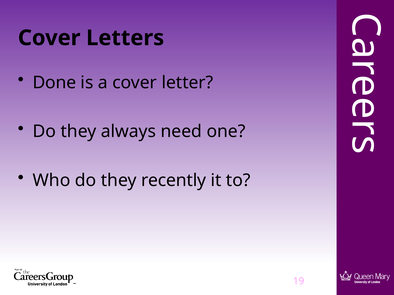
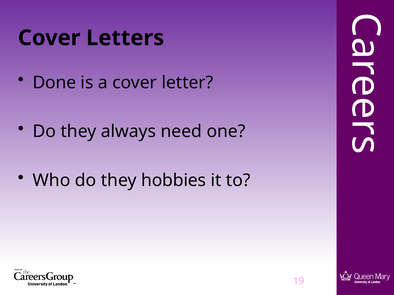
recently: recently -> hobbies (174, 181)
